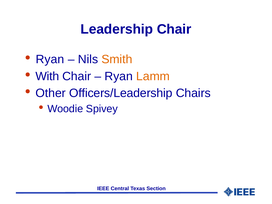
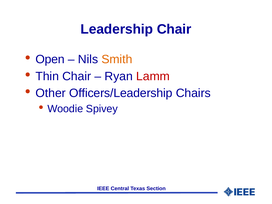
Ryan: Ryan -> Open (50, 59)
With: With -> Thin (47, 76)
Lamm colour: orange -> red (153, 76)
